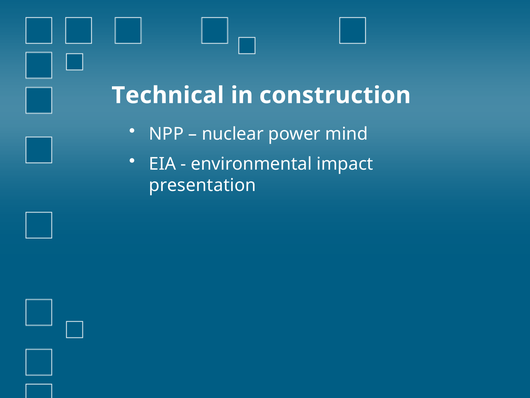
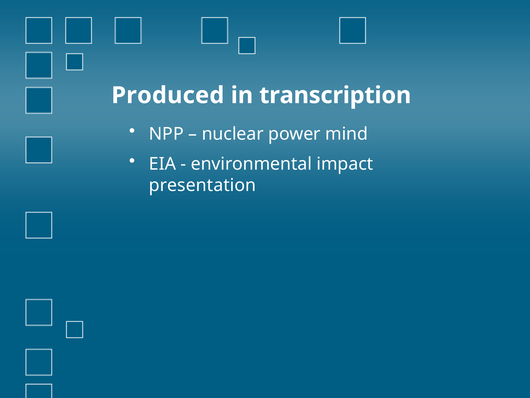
Technical: Technical -> Produced (168, 95)
construction: construction -> transcription (335, 95)
